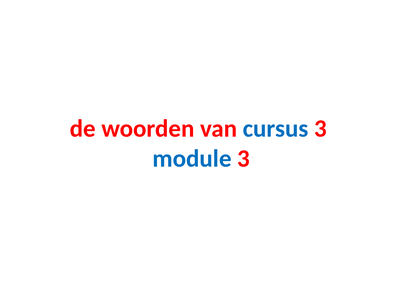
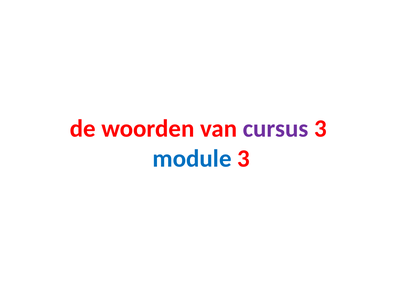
cursus colour: blue -> purple (276, 129)
